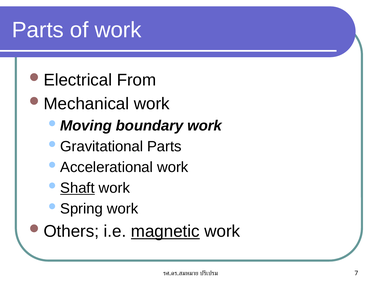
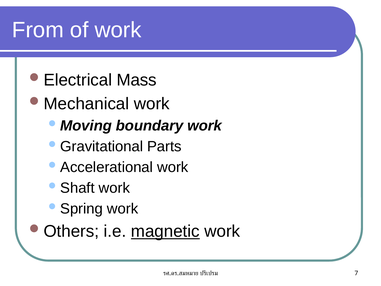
Parts: Parts -> From (38, 30)
From: From -> Mass (137, 80)
Shaft underline: present -> none (77, 188)
